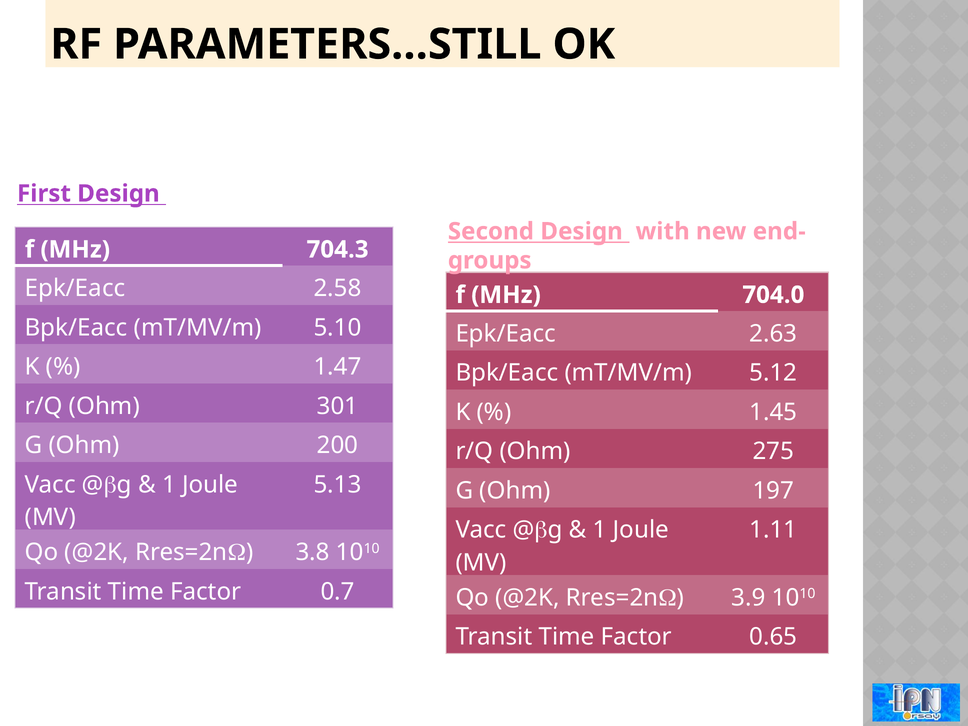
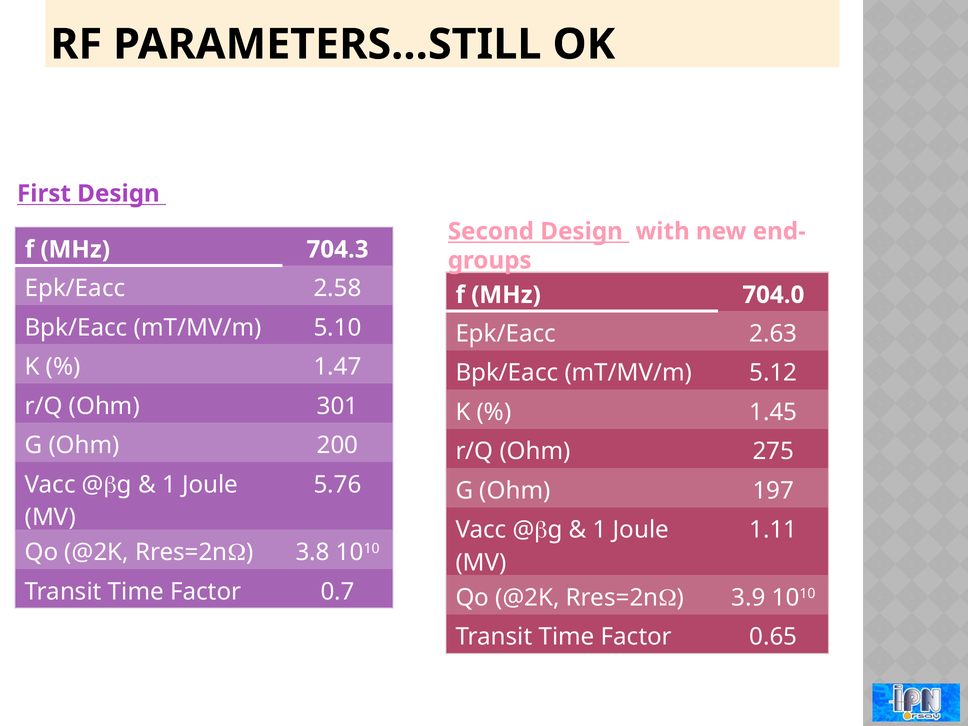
5.13: 5.13 -> 5.76 (338, 485)
